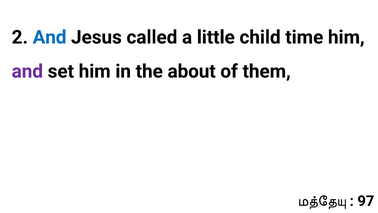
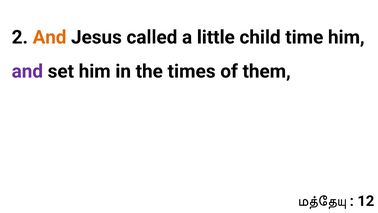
And colour: blue -> orange (50, 37)
about: about -> times (192, 71)
97: 97 -> 12 (366, 201)
